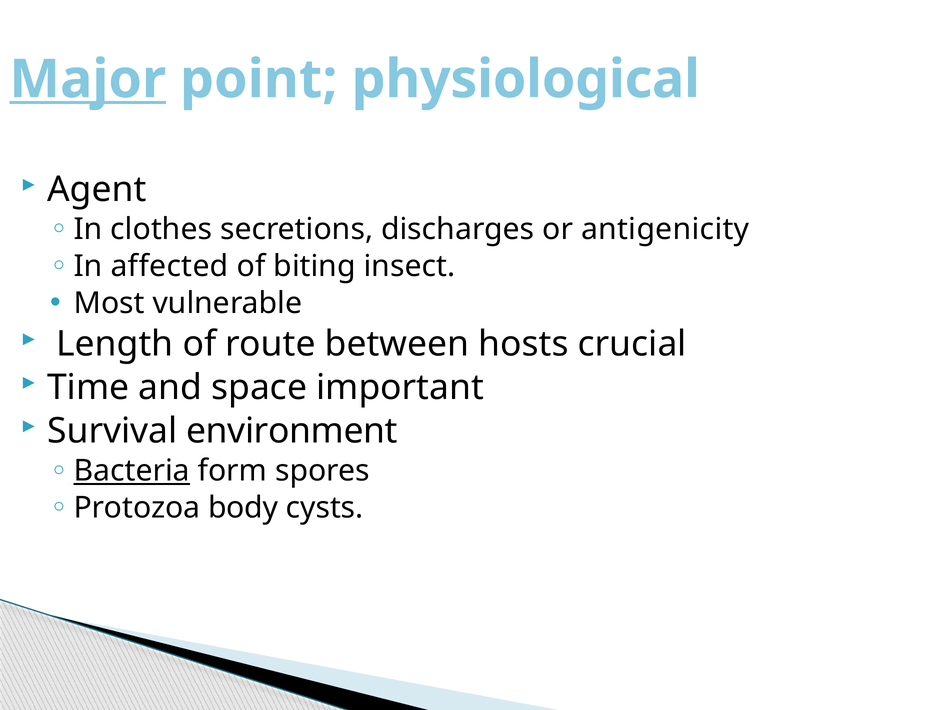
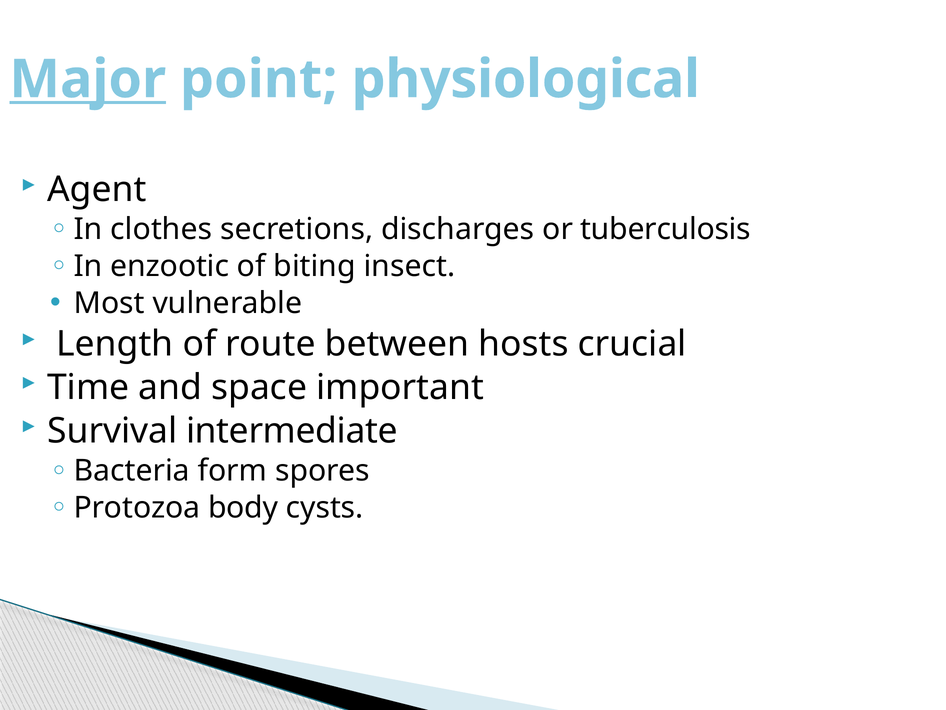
antigenicity: antigenicity -> tuberculosis (666, 229)
affected: affected -> enzootic (170, 266)
environment: environment -> intermediate (292, 431)
Bacteria underline: present -> none (132, 471)
